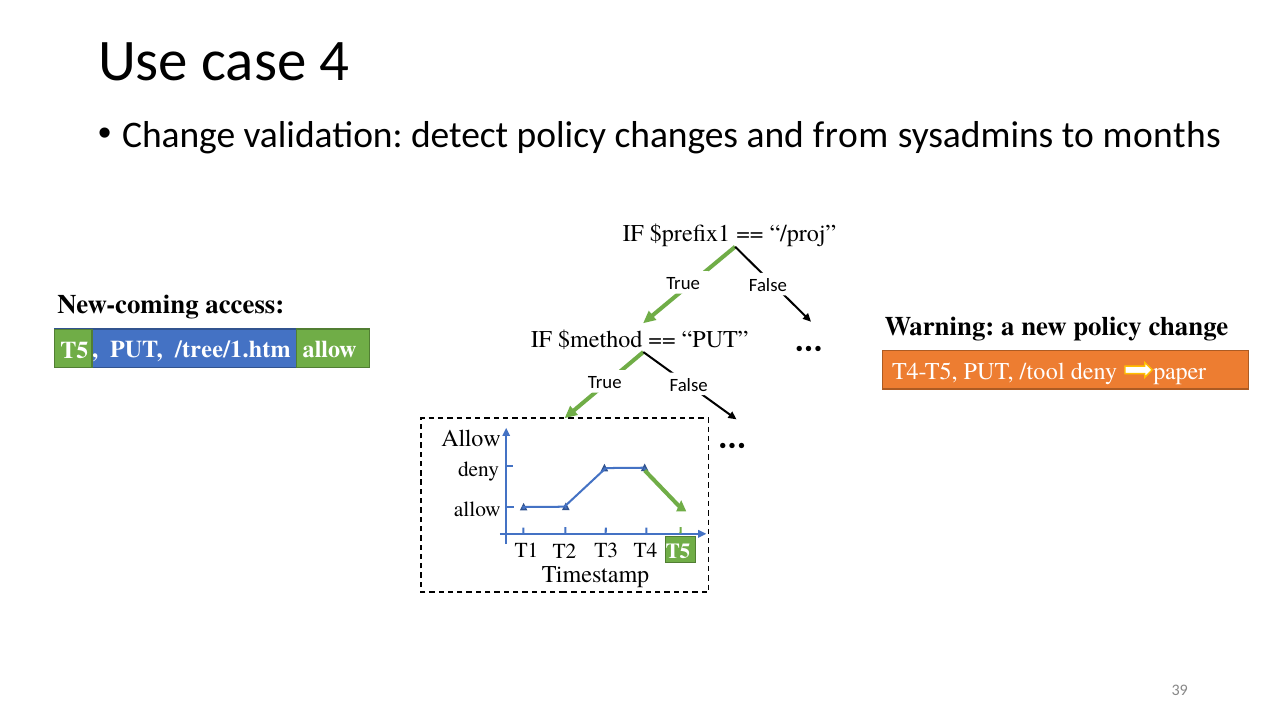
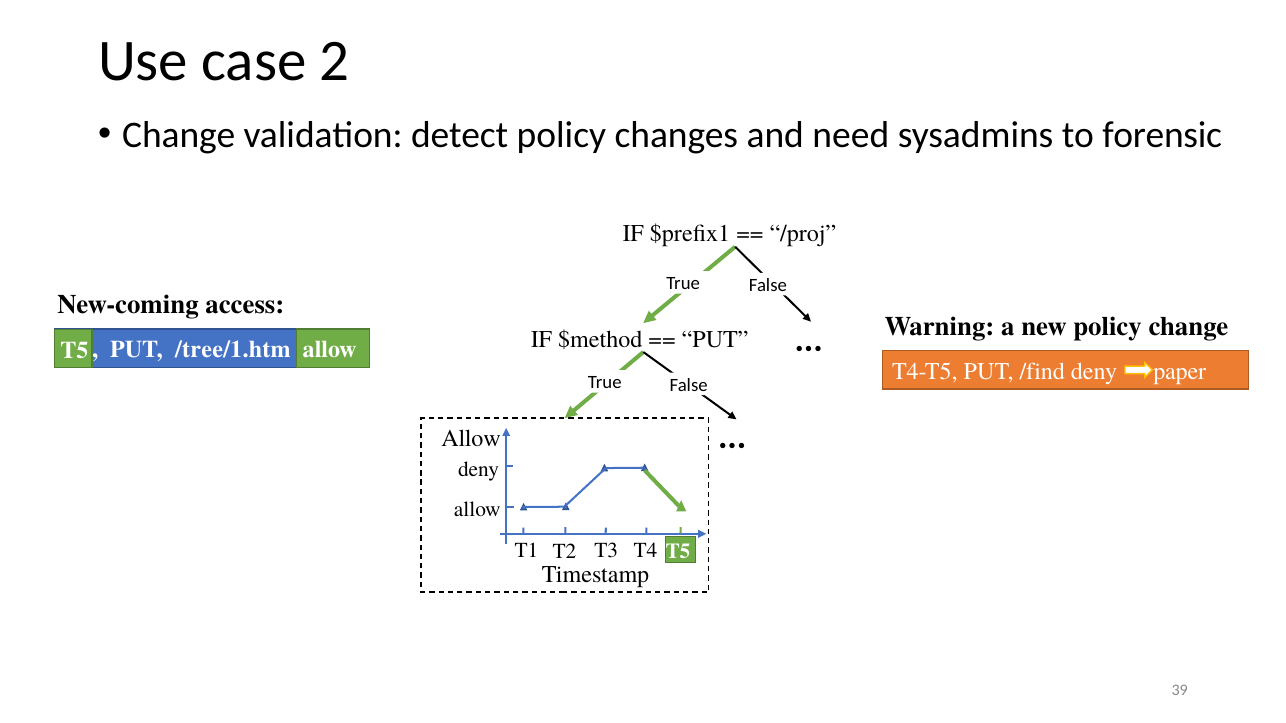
4: 4 -> 2 (335, 61)
from: from -> need (851, 135)
months: months -> forensic (1162, 135)
/tool: /tool -> /find (1042, 372)
